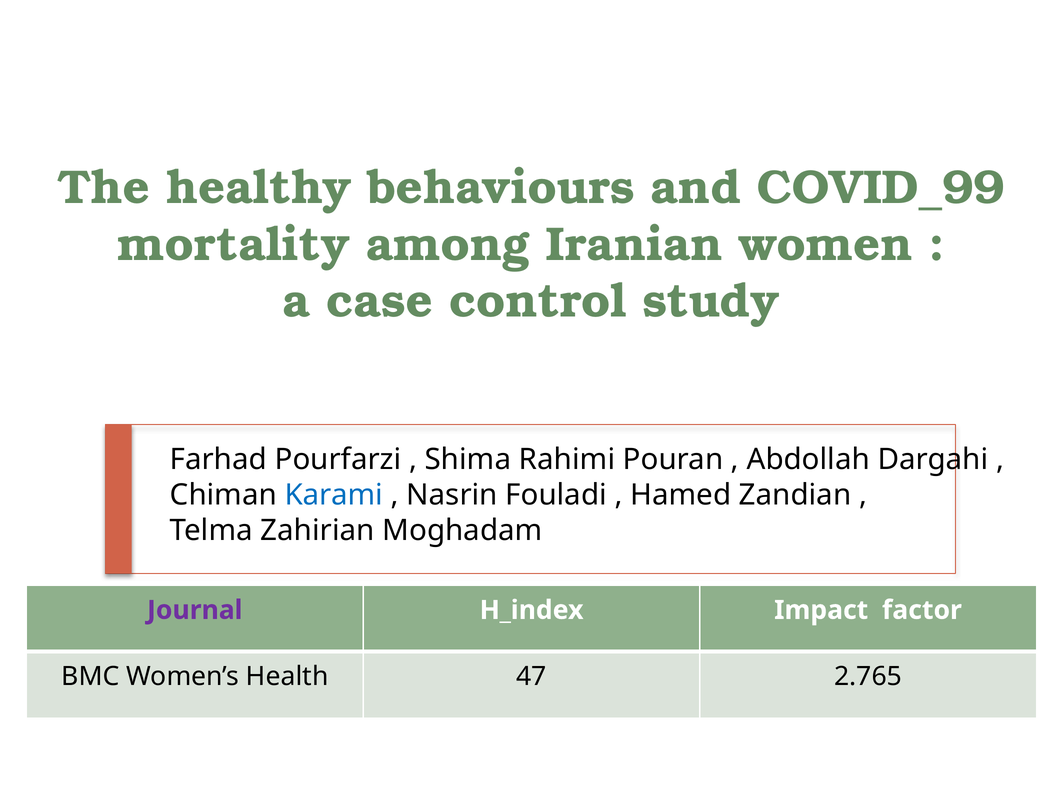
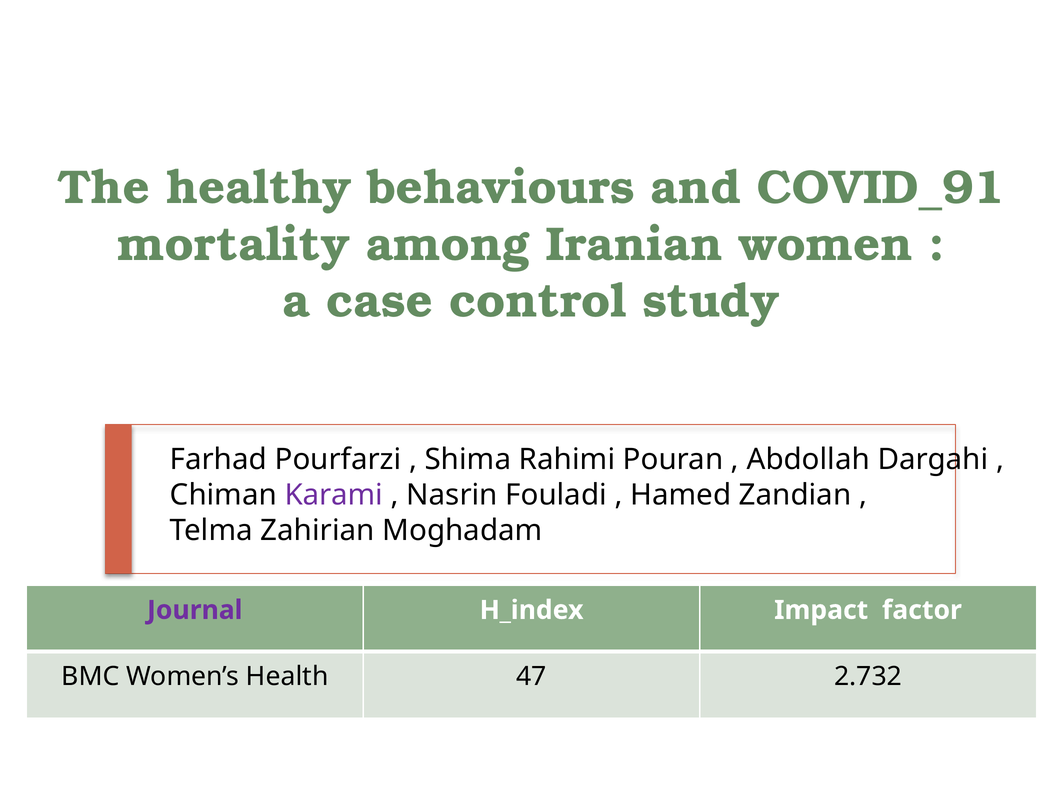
COVID_99: COVID_99 -> COVID_91 (881, 187)
Karami colour: blue -> purple (334, 495)
2.765: 2.765 -> 2.732 (868, 676)
